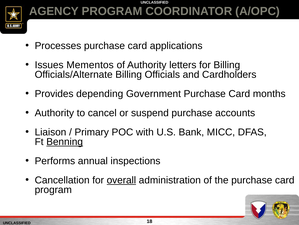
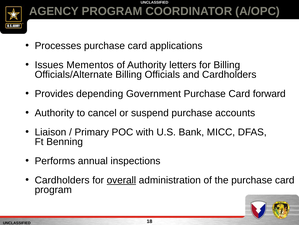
months: months -> forward (269, 94)
Benning underline: present -> none (65, 141)
Cancellation: Cancellation -> Cardholders (62, 180)
